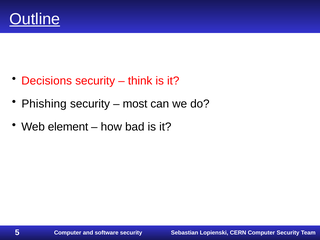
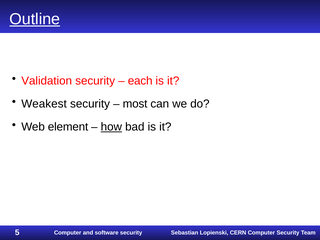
Decisions: Decisions -> Validation (47, 81)
think: think -> each (140, 81)
Phishing: Phishing -> Weakest (44, 104)
how underline: none -> present (111, 127)
